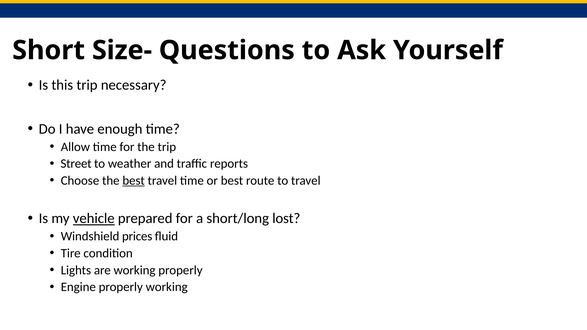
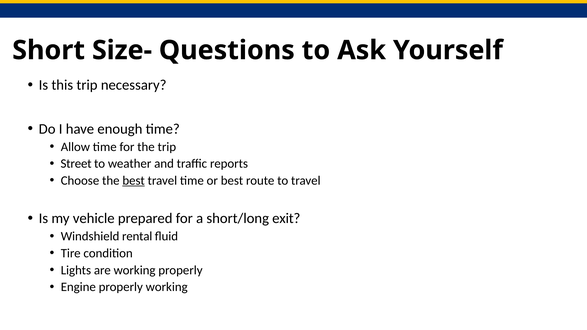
vehicle underline: present -> none (94, 219)
lost: lost -> exit (286, 219)
prices: prices -> rental (137, 236)
